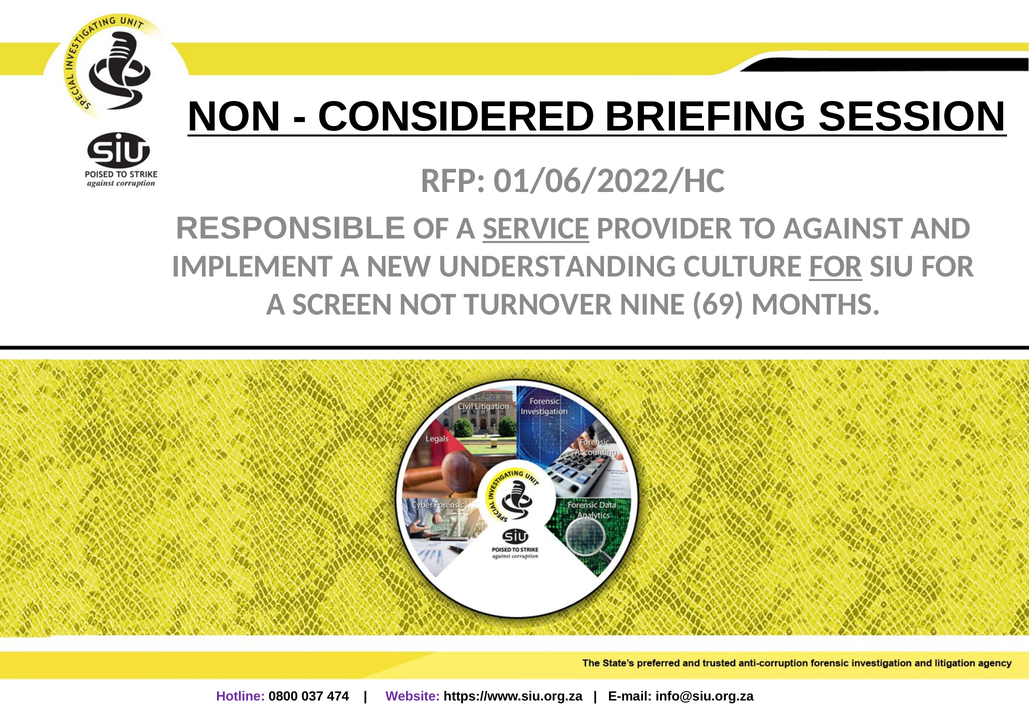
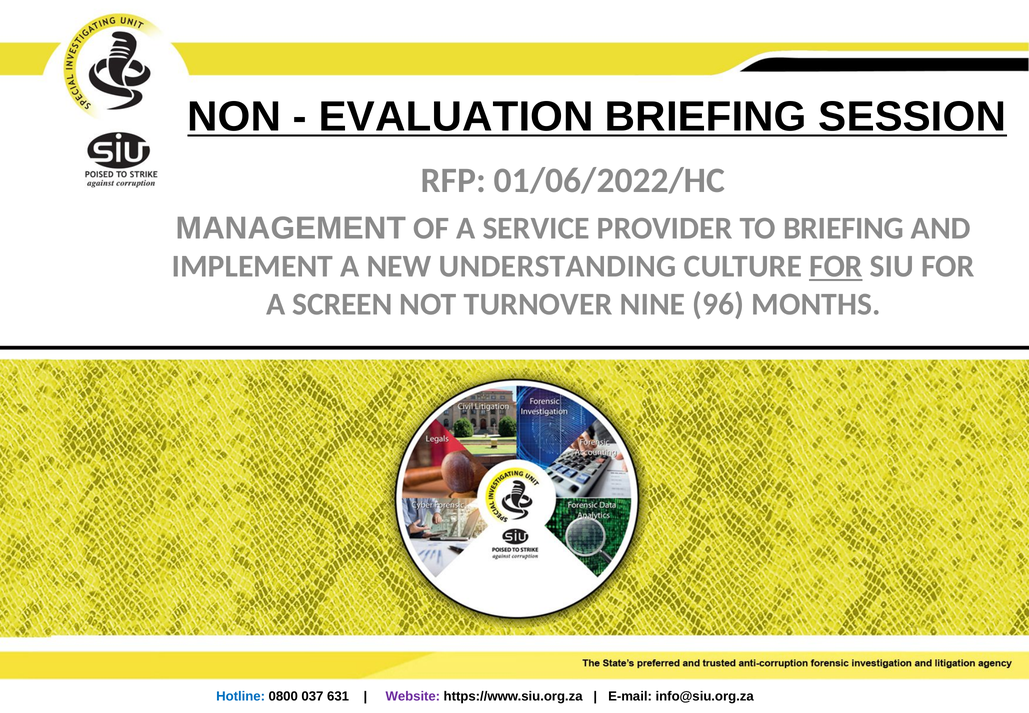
CONSIDERED: CONSIDERED -> EVALUATION (456, 117)
RESPONSIBLE: RESPONSIBLE -> MANAGEMENT (291, 228)
SERVICE underline: present -> none (536, 228)
TO AGAINST: AGAINST -> BRIEFING (844, 228)
69: 69 -> 96 (718, 304)
Hotline colour: purple -> blue (241, 696)
474: 474 -> 631 (338, 696)
